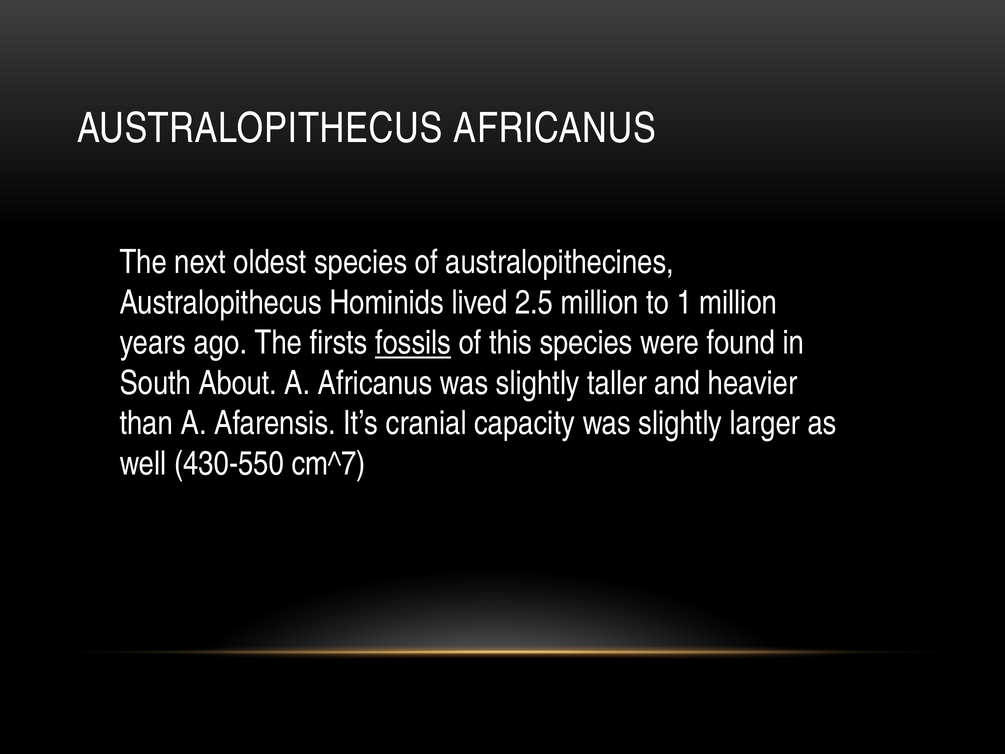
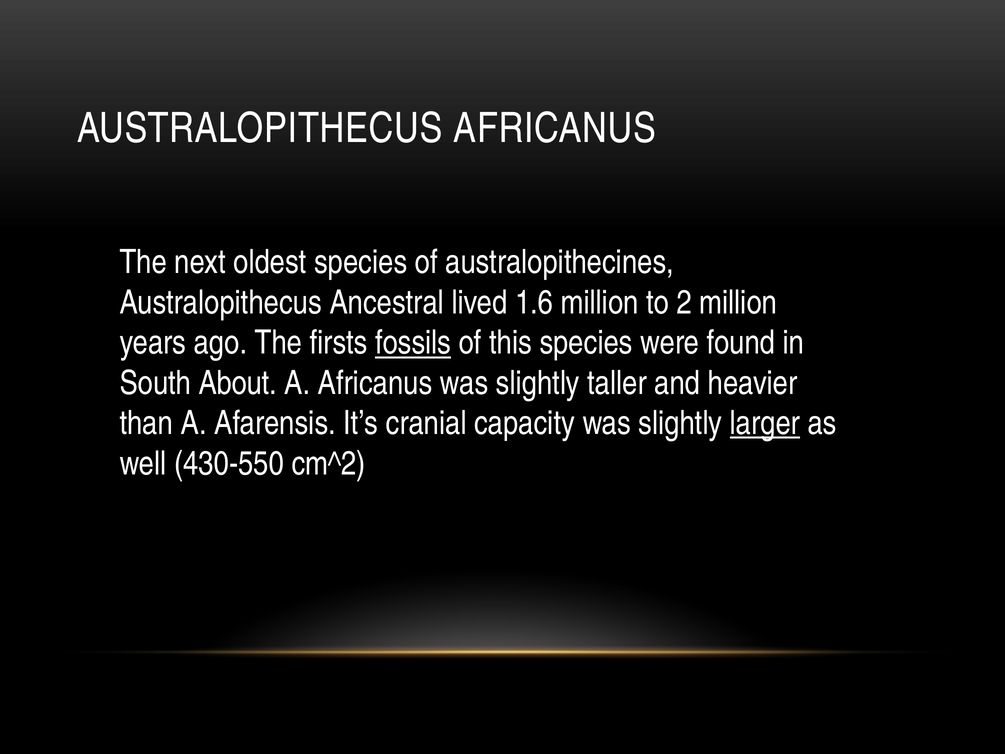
Hominids: Hominids -> Ancestral (387, 303)
2.5: 2.5 -> 1.6 (534, 303)
1: 1 -> 2 (684, 303)
larger underline: none -> present (765, 423)
cm^7: cm^7 -> cm^2 (329, 463)
